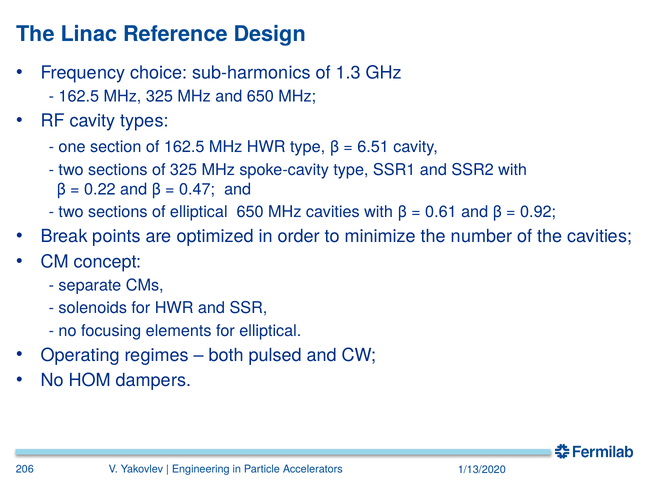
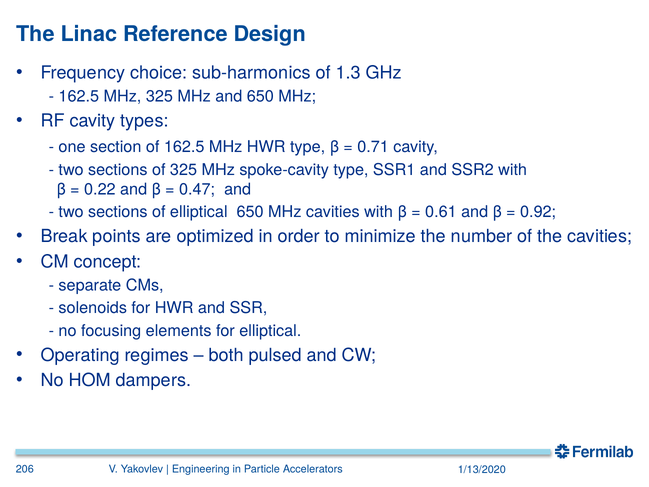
6.51: 6.51 -> 0.71 (373, 147)
